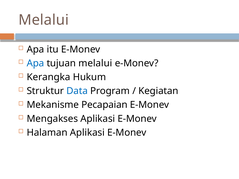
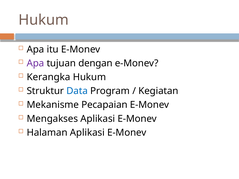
Melalui: Melalui -> Hukum (44, 20)
Apa colour: blue -> purple (35, 63)
tujuan melalui: melalui -> dengan (95, 63)
